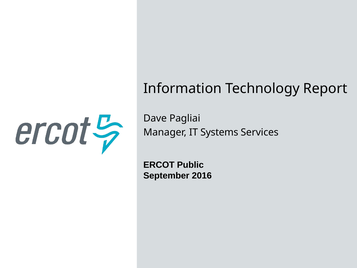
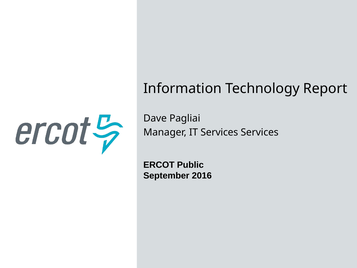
IT Systems: Systems -> Services (219, 132)
